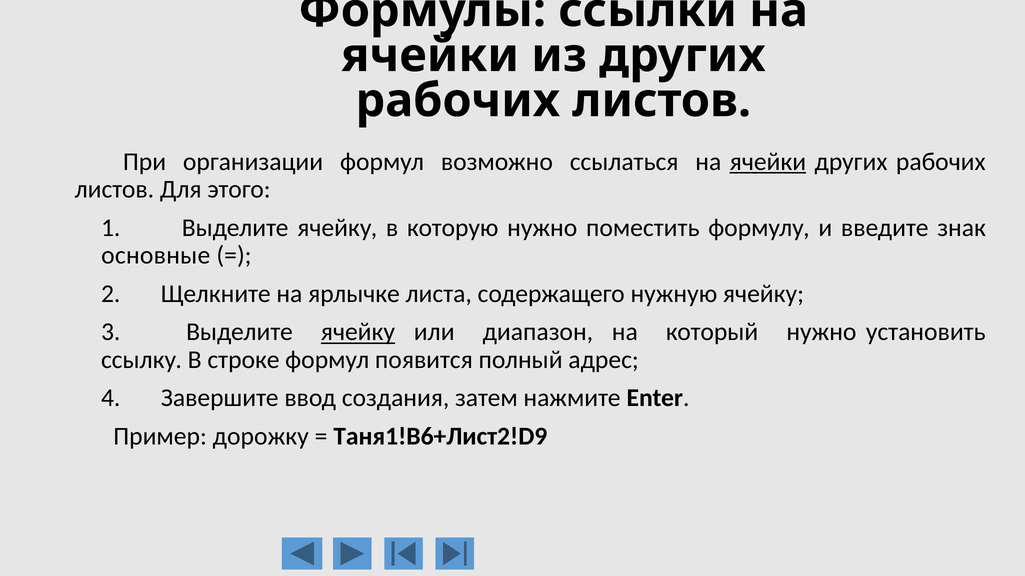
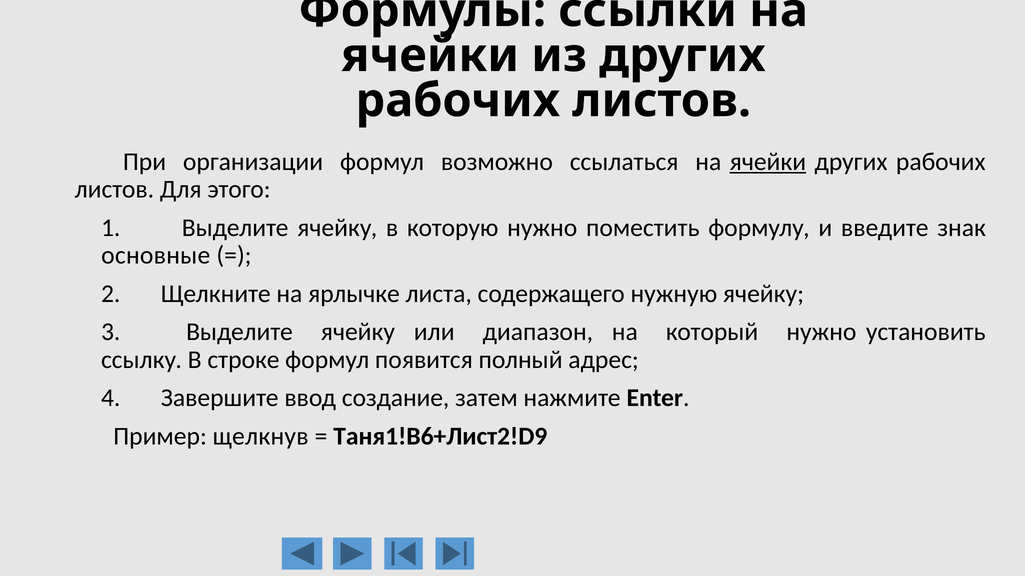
ячейку underline: present -> none (358, 332)
создания: создания -> создание (396, 398)
дорожку: дорожку -> щелкнув (261, 437)
